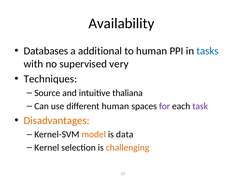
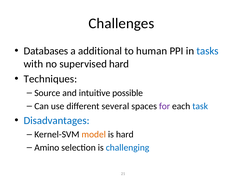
Availability: Availability -> Challenges (121, 24)
supervised very: very -> hard (119, 64)
thaliana: thaliana -> possible (128, 93)
different human: human -> several (115, 106)
task colour: purple -> blue (200, 106)
Disadvantages colour: orange -> blue (57, 121)
is data: data -> hard (125, 135)
Kernel: Kernel -> Amino (47, 148)
challenging colour: orange -> blue (128, 148)
